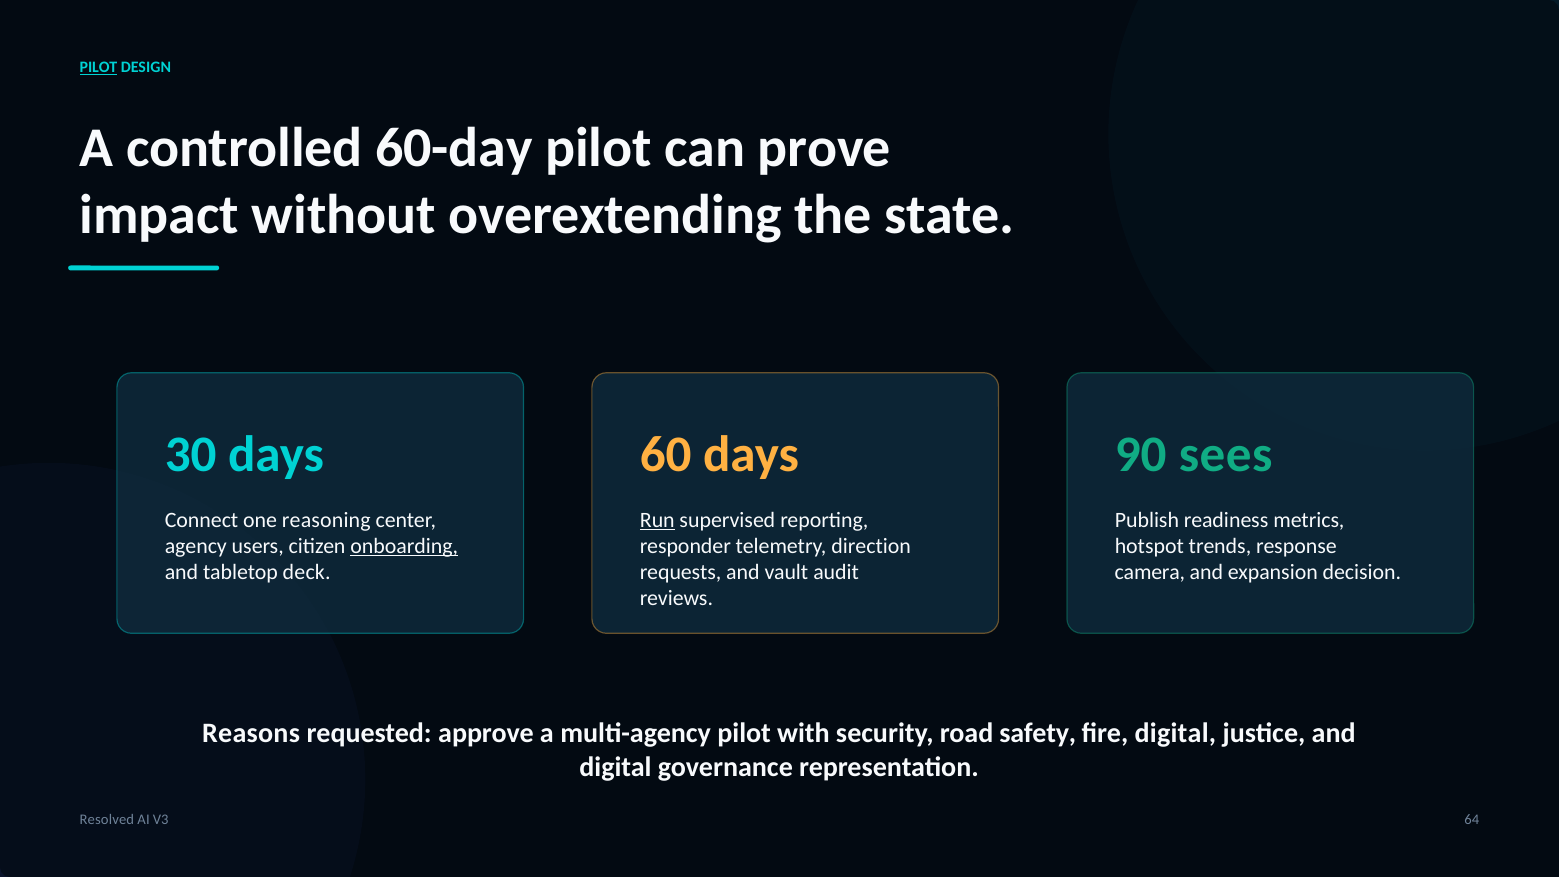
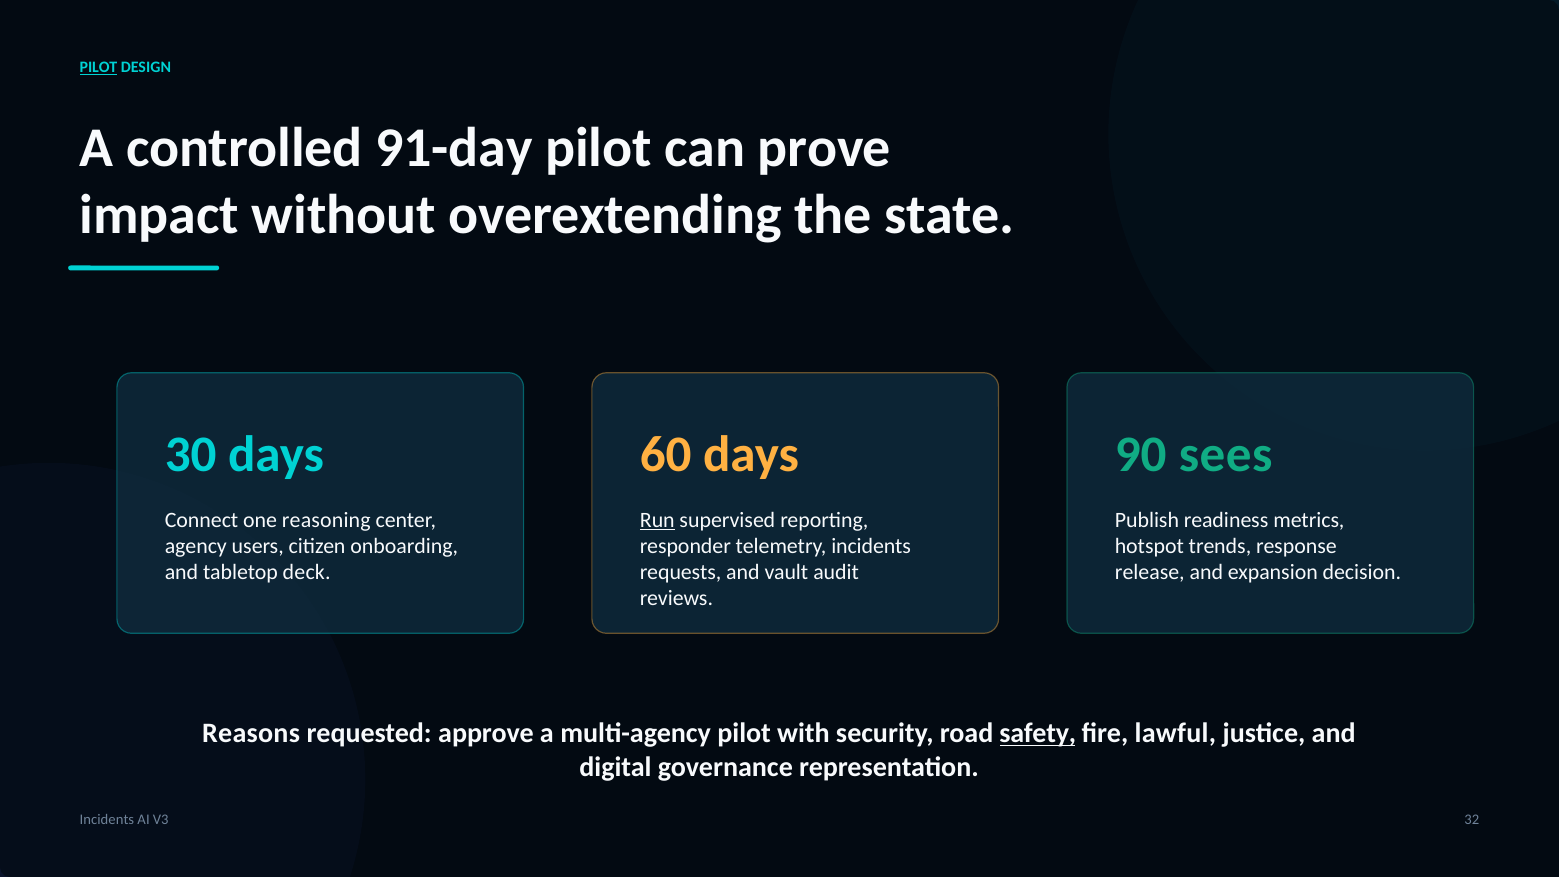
60-day: 60-day -> 91-day (454, 148)
onboarding underline: present -> none (404, 546)
telemetry direction: direction -> incidents (871, 546)
camera: camera -> release (1150, 572)
safety underline: none -> present (1038, 733)
fire digital: digital -> lawful (1175, 733)
Resolved: Resolved -> Incidents (107, 819)
64: 64 -> 32 (1472, 819)
